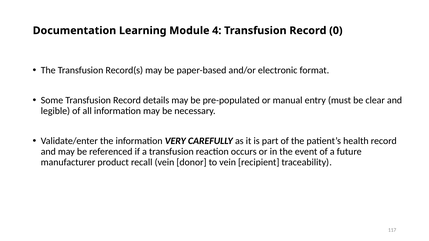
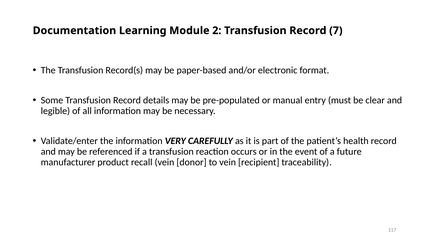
4: 4 -> 2 (217, 31)
0: 0 -> 7 (336, 31)
